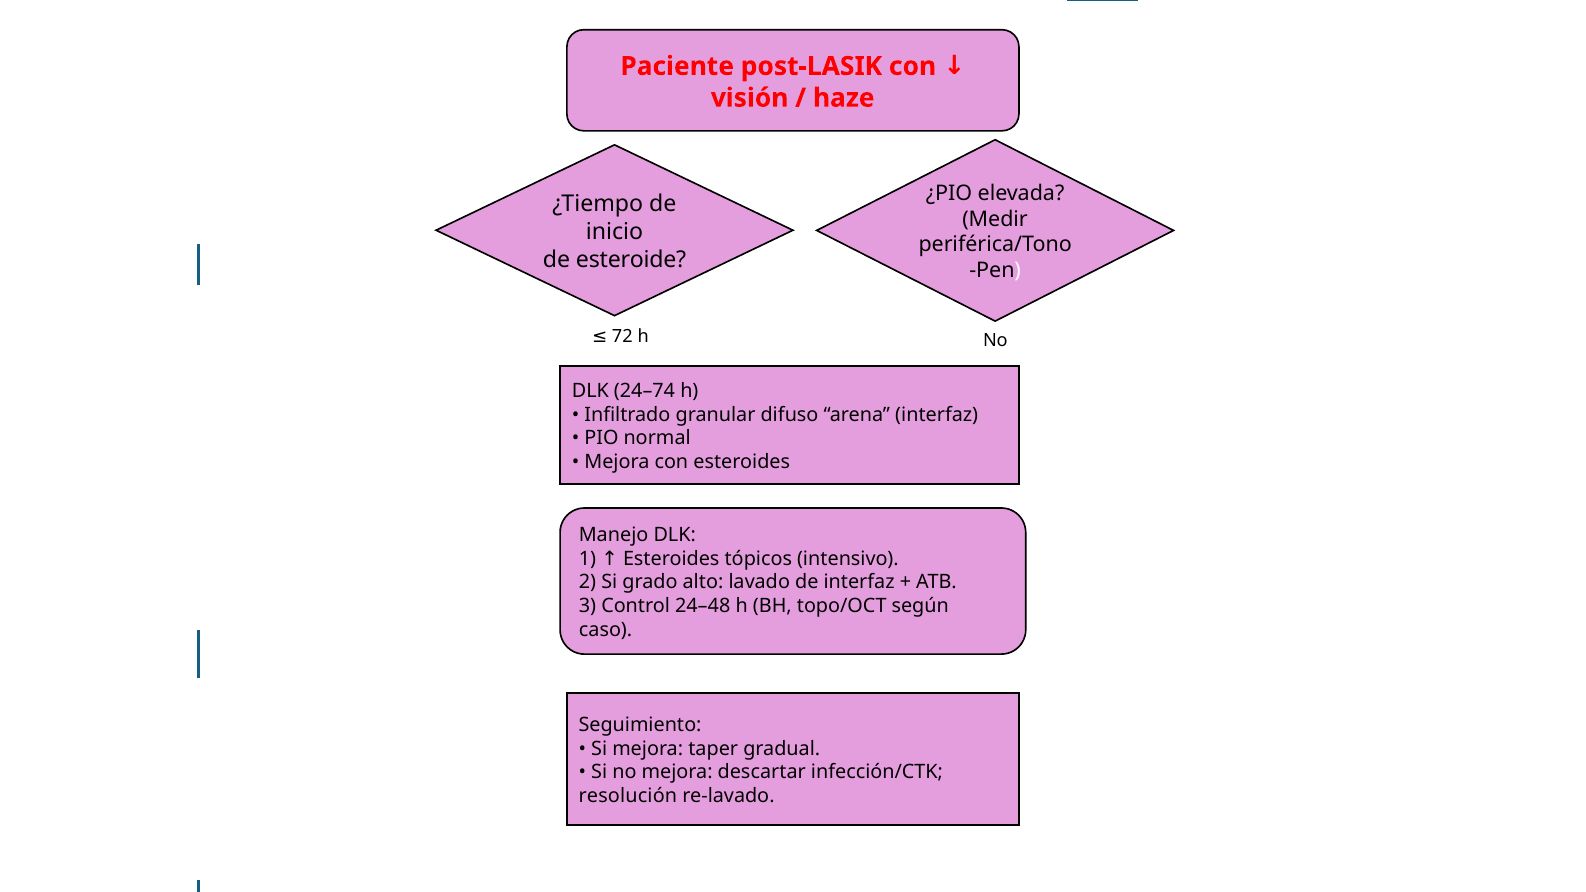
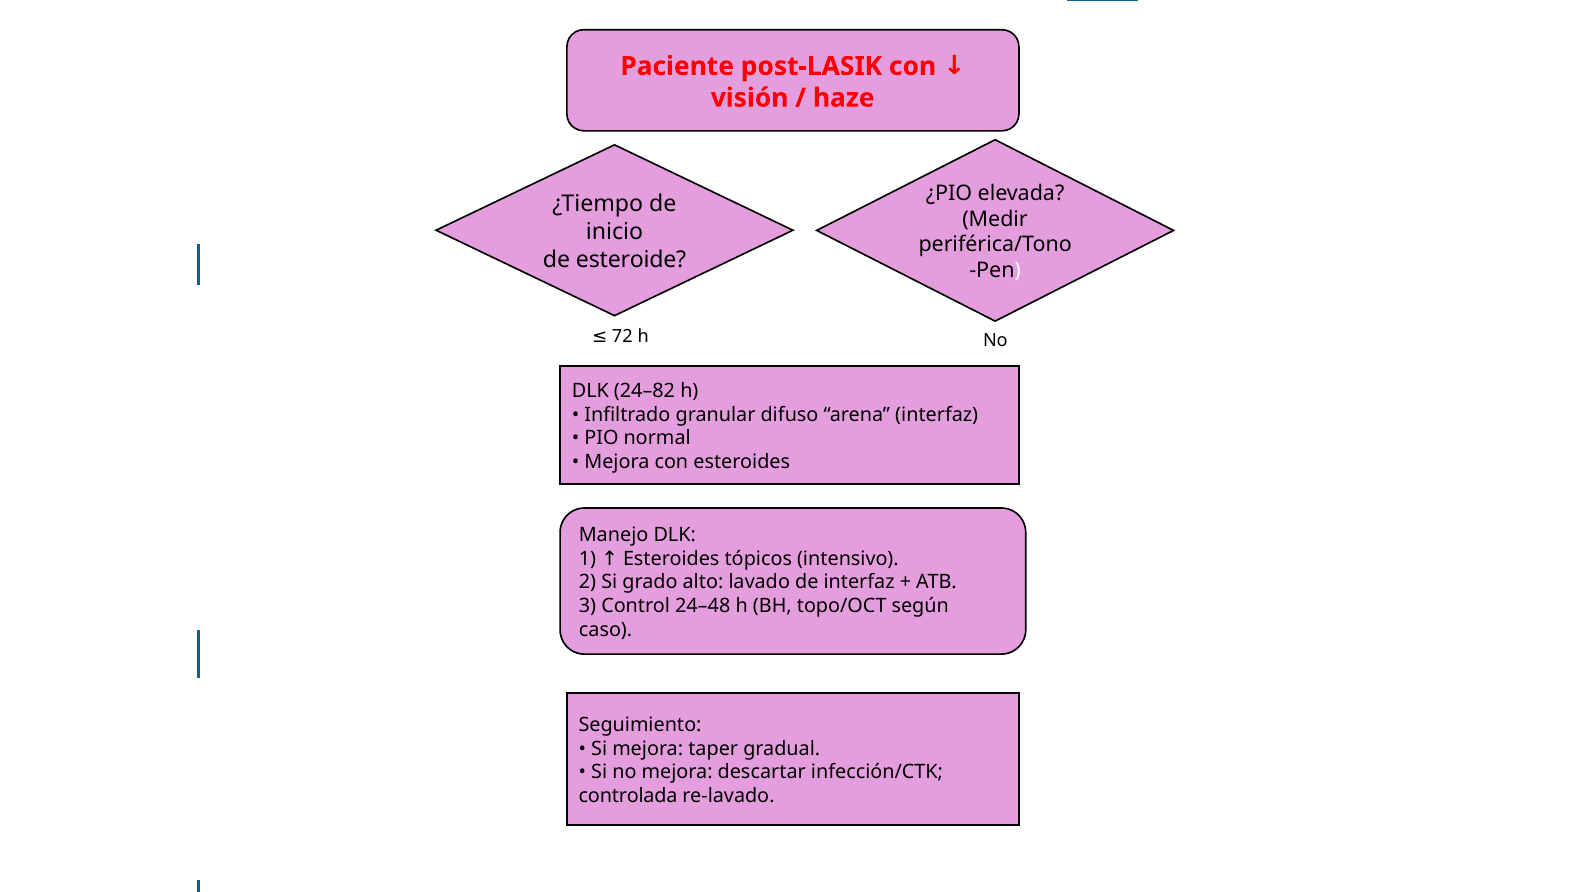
24–74: 24–74 -> 24–82 (645, 391)
resolución: resolución -> controlada (628, 796)
